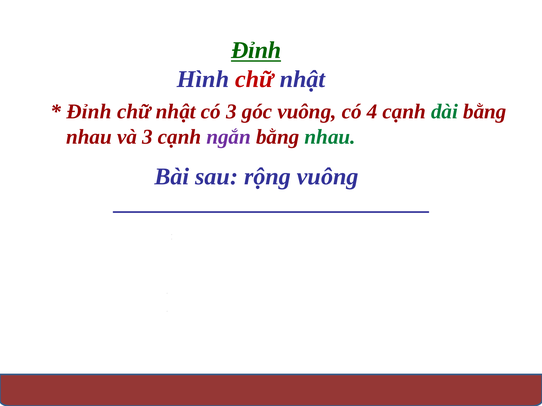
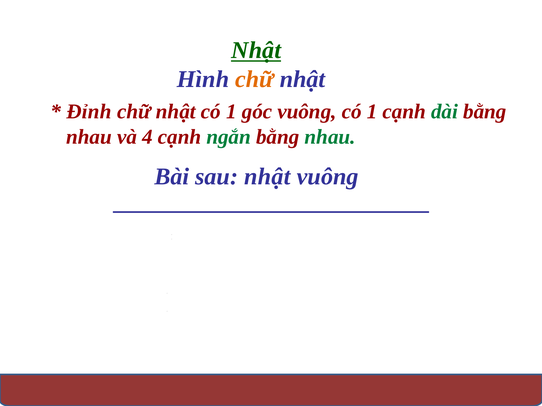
Đỉnh: Đỉnh -> Nhật (256, 50)
chữ colour: red -> orange (254, 79)
nhật có 3: 3 -> 1 (231, 112)
vuông có 4: 4 -> 1 (372, 112)
và 3: 3 -> 4 (147, 137)
ngắn colour: purple -> green (229, 137)
sau rộng: rộng -> nhật (267, 177)
